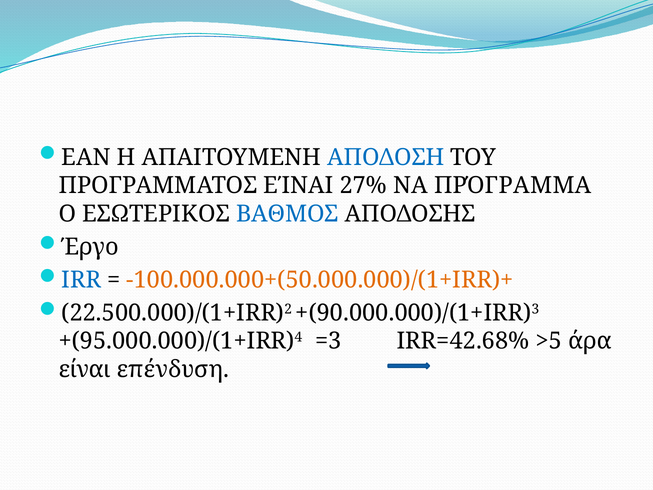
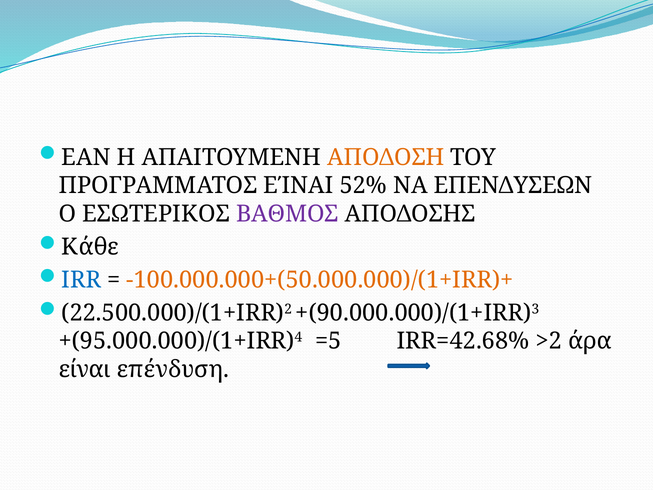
ΑΠΟΔΟΣΗ colour: blue -> orange (386, 157)
27%: 27% -> 52% (363, 185)
ΠΡΌΓΡΑΜΜΑ: ΠΡΌΓΡΑΜΜΑ -> ΕΠΕΝΔΥΣΕΩΝ (513, 185)
ΒΑΘΜΟΣ colour: blue -> purple (287, 214)
Έργο: Έργο -> Κάθε (90, 247)
=3: =3 -> =5 (328, 341)
>5: >5 -> >2 (549, 341)
